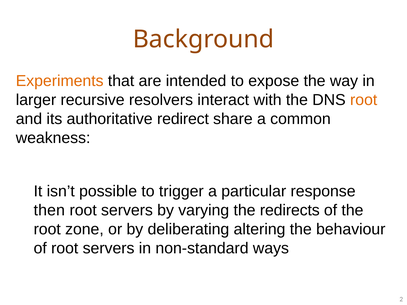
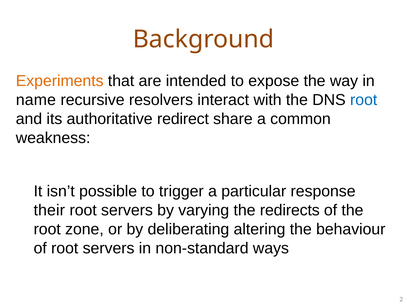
larger: larger -> name (36, 100)
root colour: orange -> blue (364, 100)
then: then -> their (49, 210)
